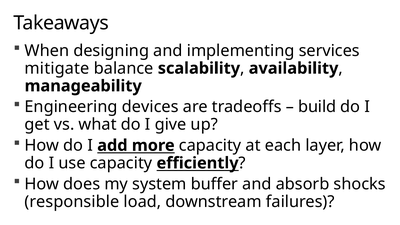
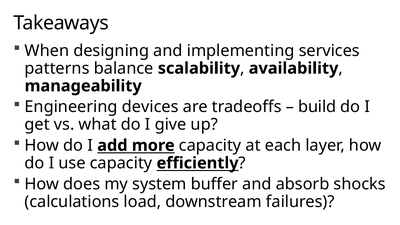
mitigate: mitigate -> patterns (57, 68)
responsible: responsible -> calculations (72, 202)
